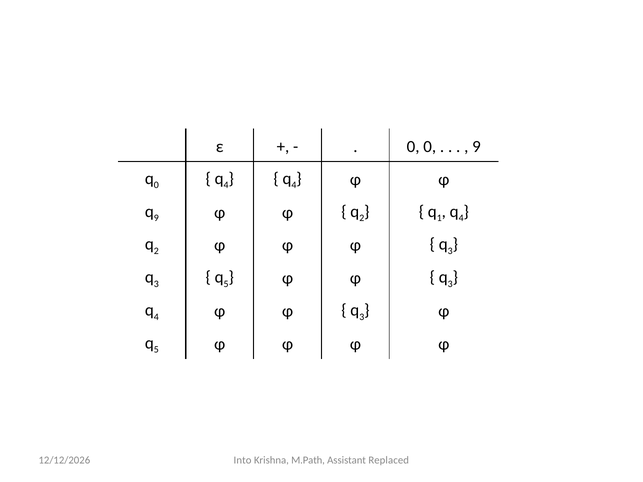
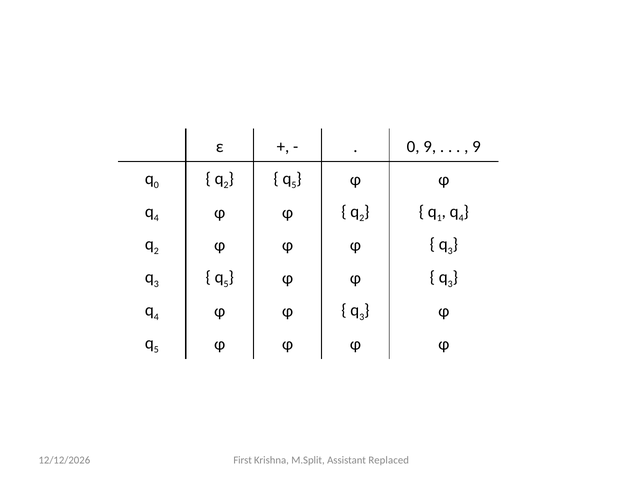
0 0: 0 -> 9 (430, 147)
4: 4 -> 2 (226, 185)
4: 4 -> 5 (294, 185)
9: 9 -> 4 (156, 218)
Into: Into -> First (243, 460)
M.Path: M.Path -> M.Split (308, 460)
